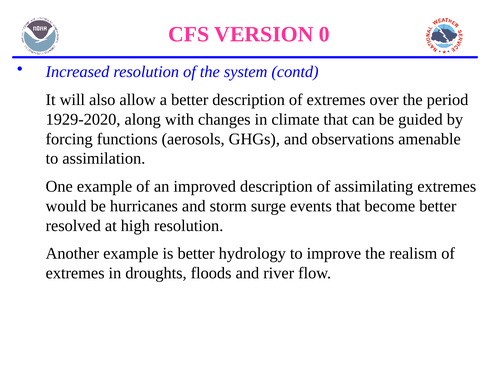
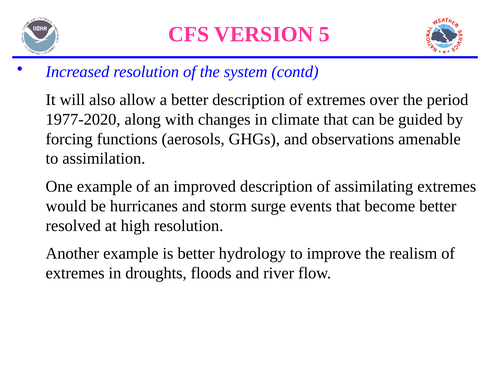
0: 0 -> 5 (324, 34)
1929-2020: 1929-2020 -> 1977-2020 (83, 119)
